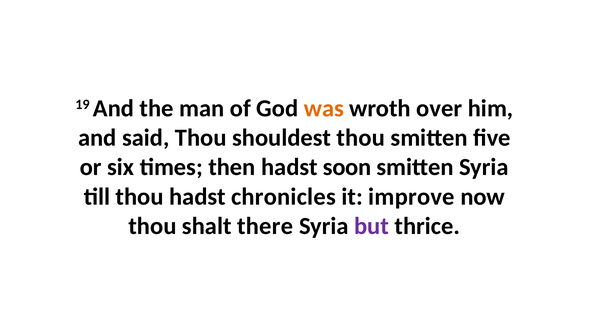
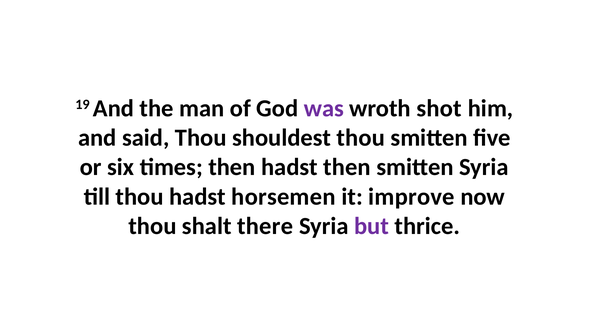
was colour: orange -> purple (324, 108)
over: over -> shot (439, 108)
hadst soon: soon -> then (347, 167)
chronicles: chronicles -> horsemen (283, 197)
